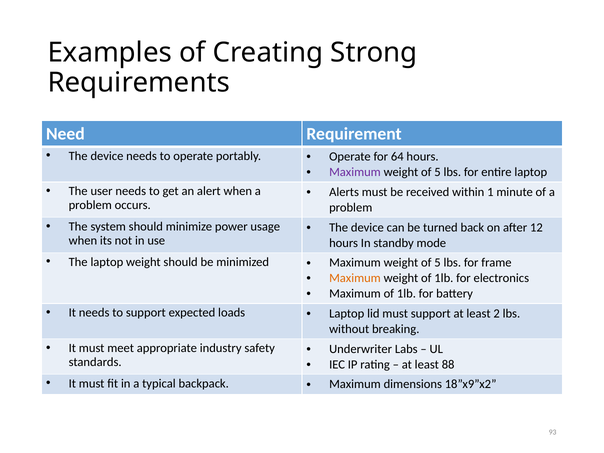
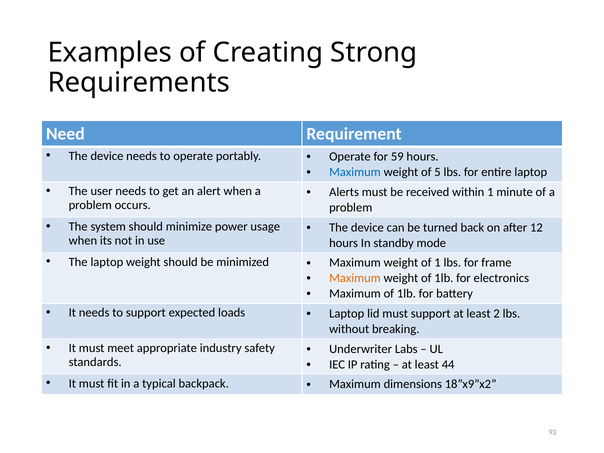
64: 64 -> 59 (397, 157)
Maximum colour: purple -> blue (355, 172)
5: 5 -> 1 (437, 263)
88: 88 -> 44 (448, 364)
